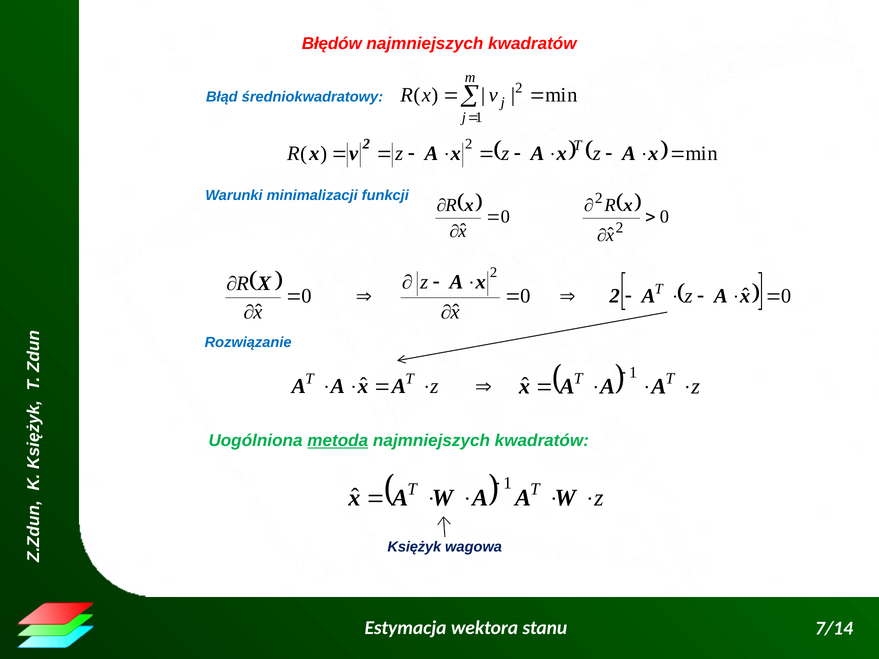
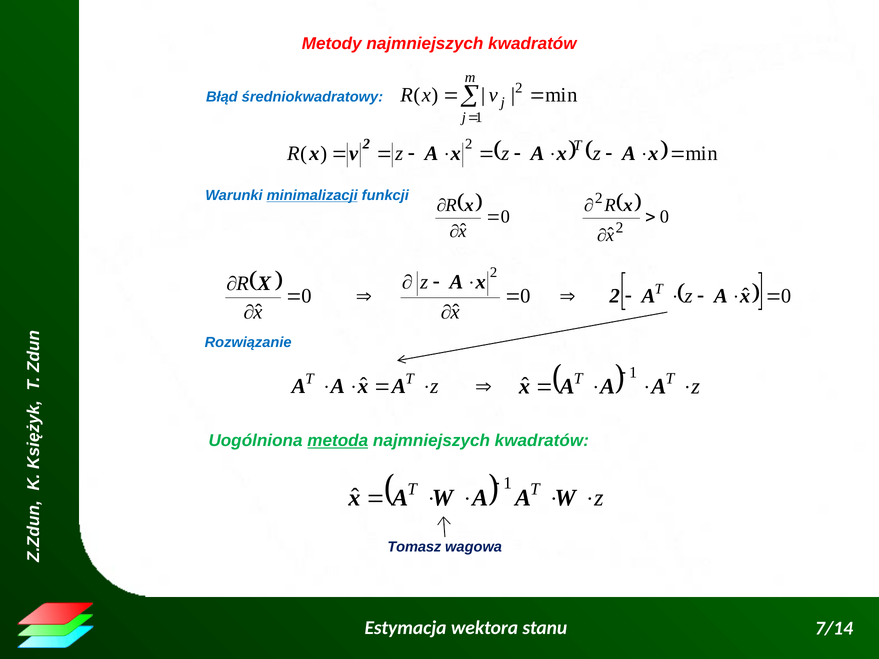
Błędów: Błędów -> Metody (332, 44)
minimalizacji underline: none -> present (312, 196)
Księżyk: Księżyk -> Tomasz (414, 547)
